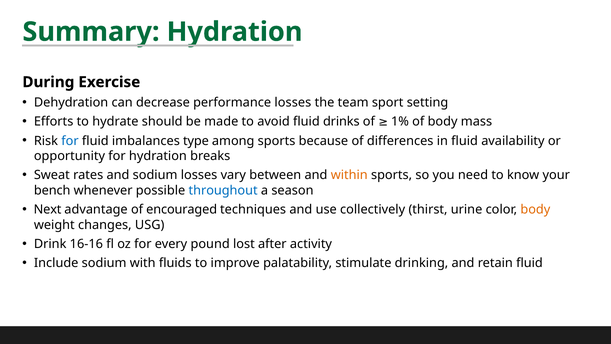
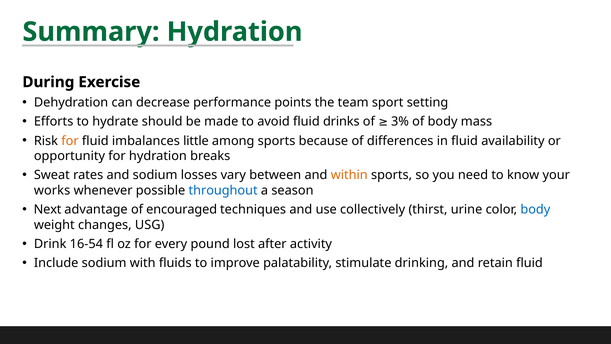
performance losses: losses -> points (293, 102)
1%: 1% -> 3% (400, 122)
for colour: blue -> orange (70, 141)
type: type -> little (196, 141)
bench: bench -> works (52, 190)
body colour: orange -> blue (535, 209)
16-16: 16-16 -> 16-54 (86, 244)
